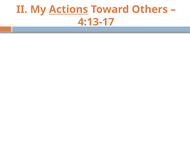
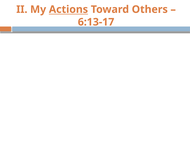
4:13-17: 4:13-17 -> 6:13-17 (96, 22)
